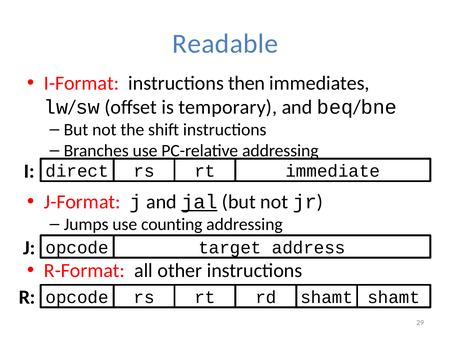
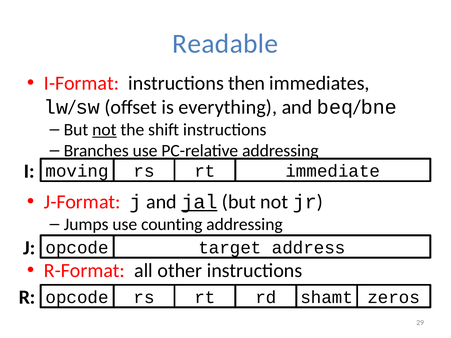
temporary: temporary -> everything (228, 107)
not underline: none -> present (104, 130)
direct: direct -> moving (77, 171)
opcode shamt: shamt -> zeros (394, 298)
